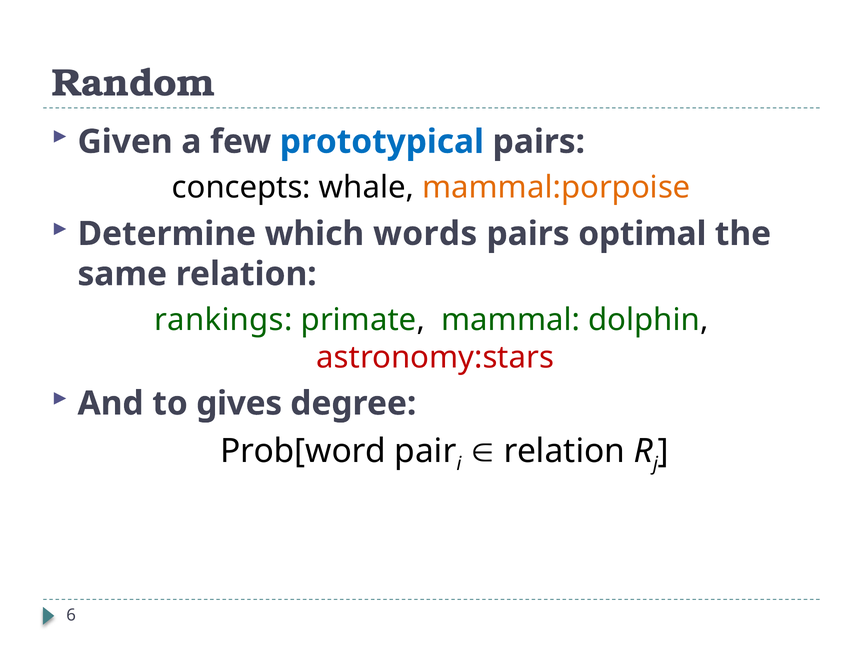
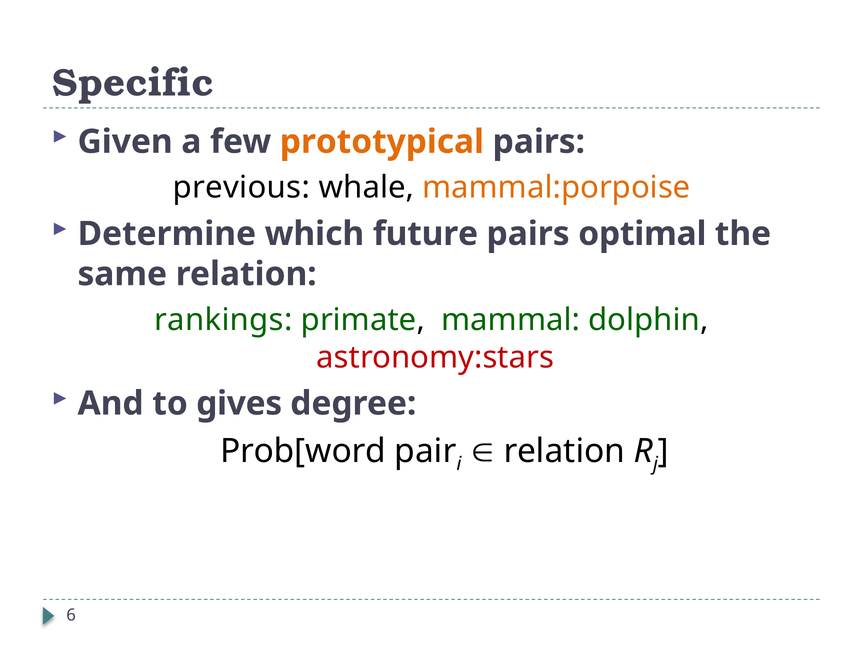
Random: Random -> Specific (133, 83)
prototypical colour: blue -> orange (382, 142)
concepts: concepts -> previous (241, 188)
words: words -> future (425, 234)
